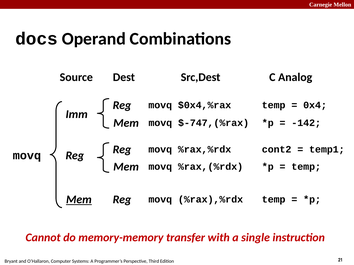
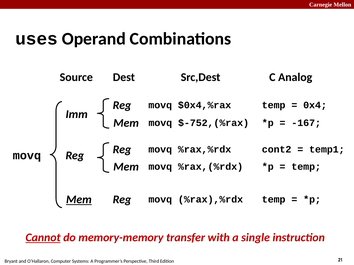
docs: docs -> uses (37, 39)
$-747,(%rax: $-747,(%rax -> $-752,(%rax (214, 123)
-142: -142 -> -167 (306, 123)
Cannot underline: none -> present (43, 238)
